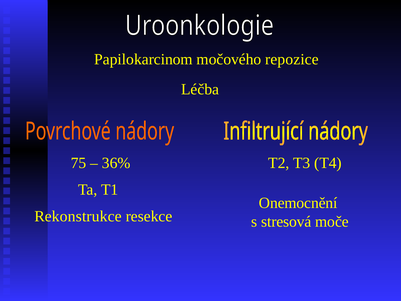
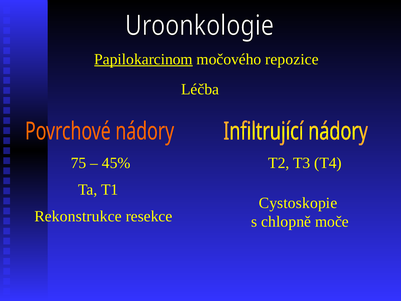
Papilokarcinom underline: none -> present (144, 59)
36%: 36% -> 45% (116, 163)
Onemocnění: Onemocnění -> Cystoskopie (298, 203)
stresová: stresová -> chlopně (286, 222)
